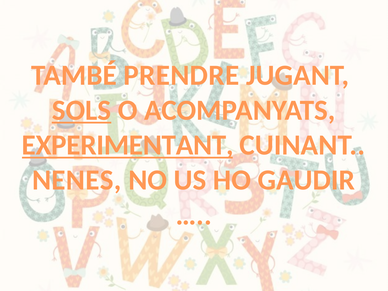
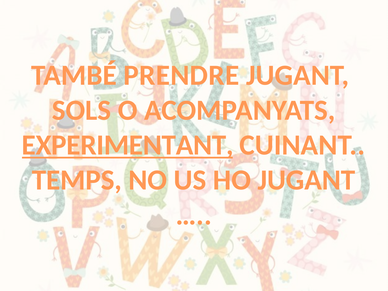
SOLS underline: present -> none (82, 110)
NENES: NENES -> TEMPS (77, 180)
HO GAUDIR: GAUDIR -> JUGANT (306, 180)
